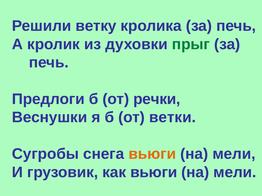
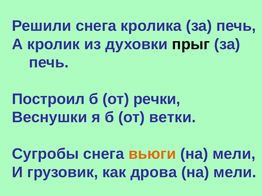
Решили ветку: ветку -> снега (96, 26)
прыг colour: green -> black (191, 44)
Предлоги: Предлоги -> Построил (48, 99)
как вьюги: вьюги -> дрова (154, 173)
